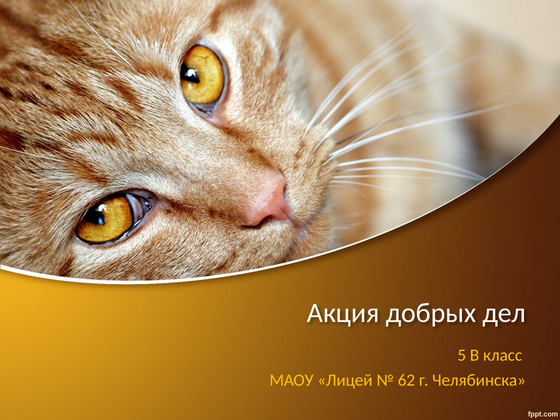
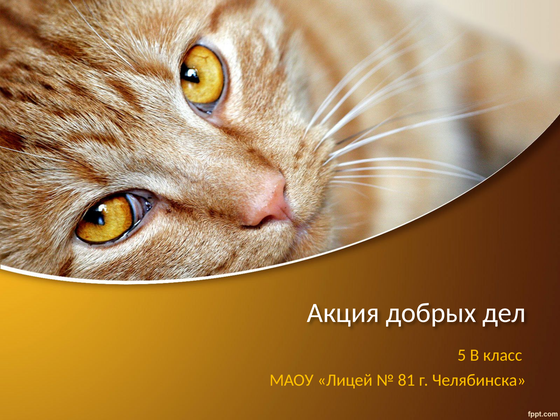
62: 62 -> 81 (406, 380)
